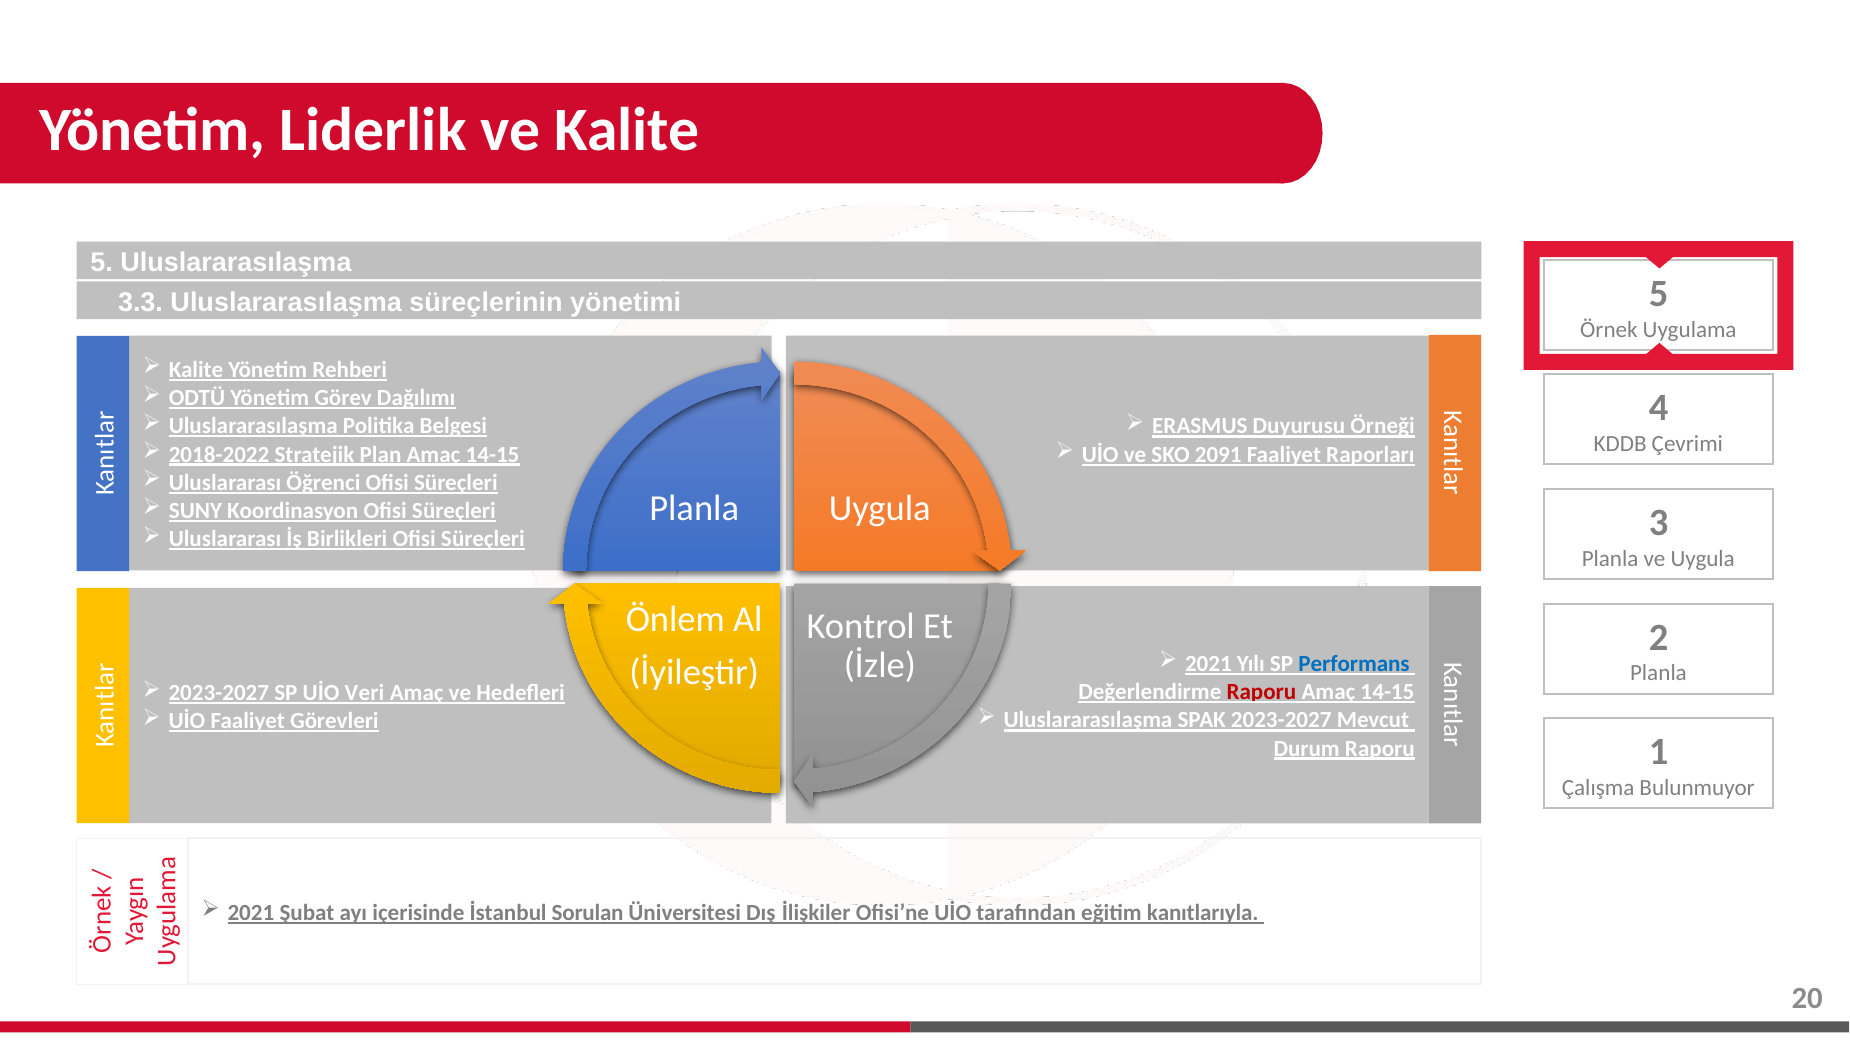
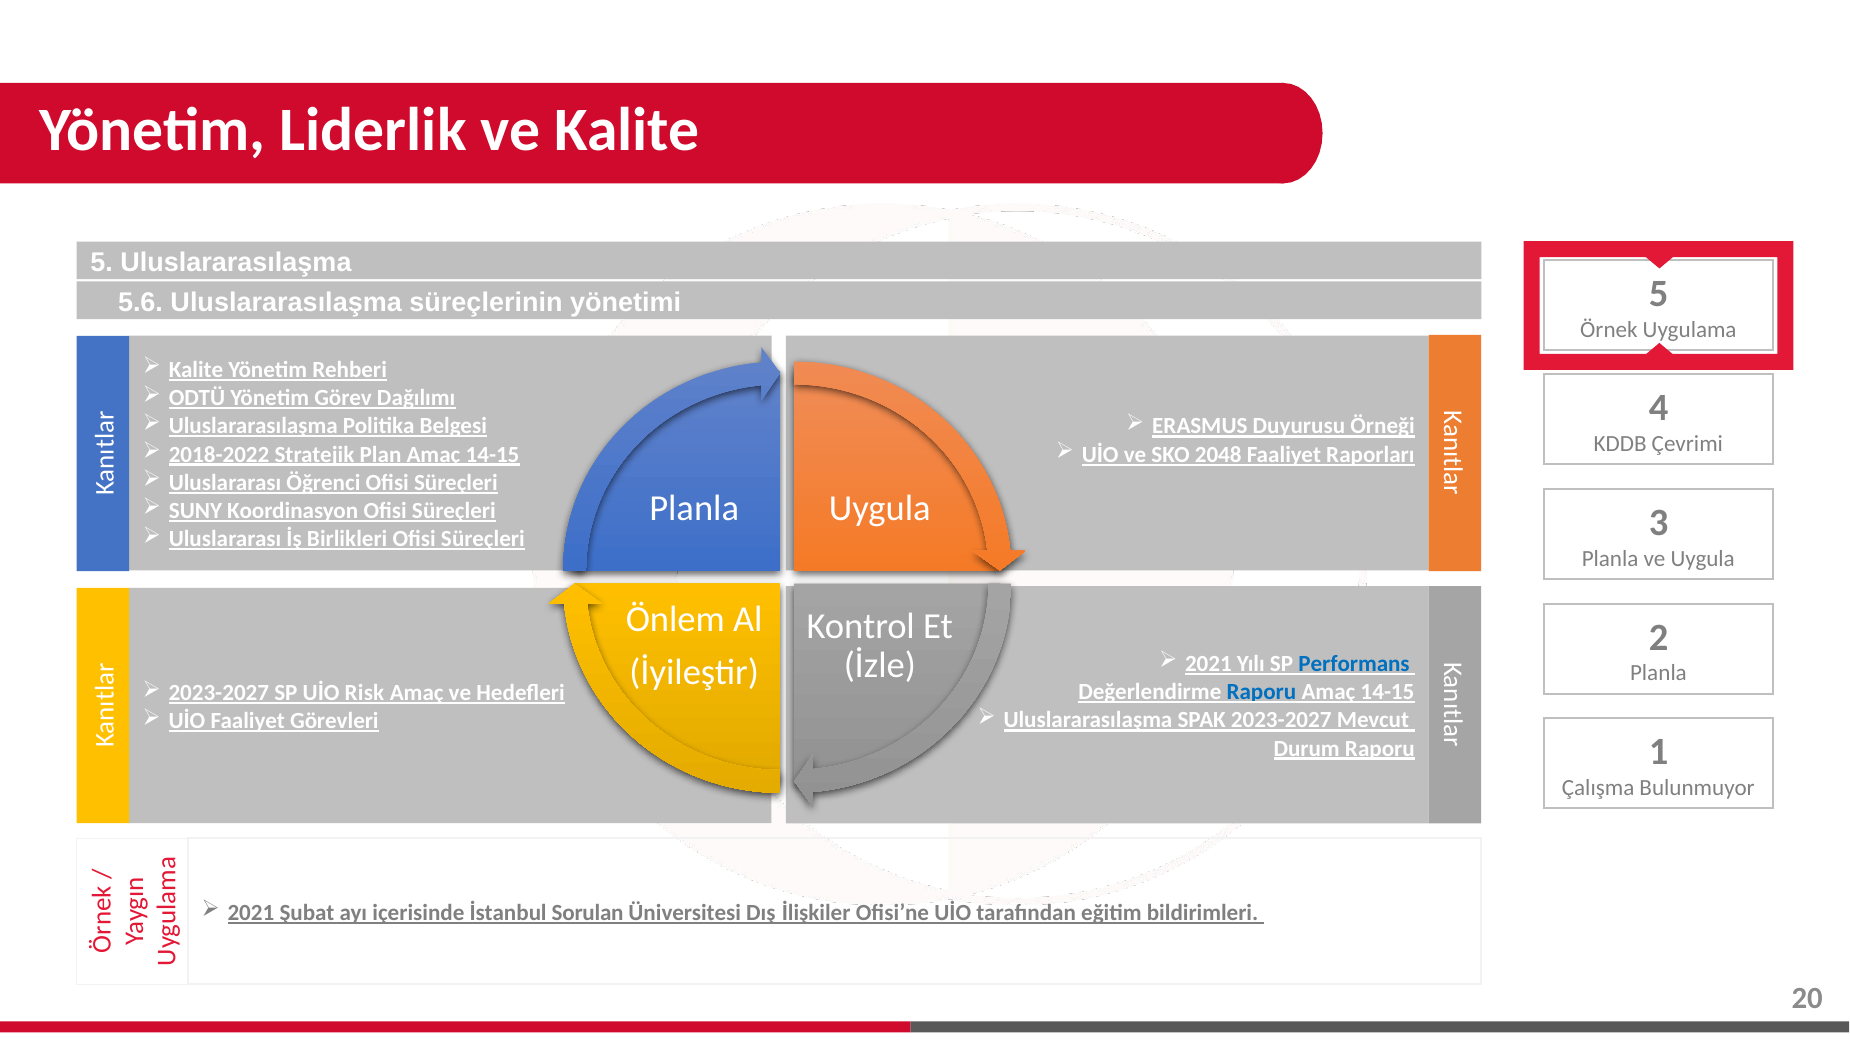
3.3: 3.3 -> 5.6 (141, 302)
2091: 2091 -> 2048 (1218, 454)
Veri: Veri -> Risk (364, 693)
Raporu colour: red -> blue (1261, 692)
kanıtlarıyla: kanıtlarıyla -> bildirimleri (1203, 912)
